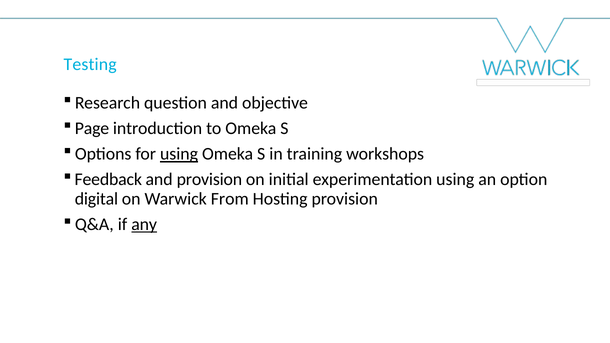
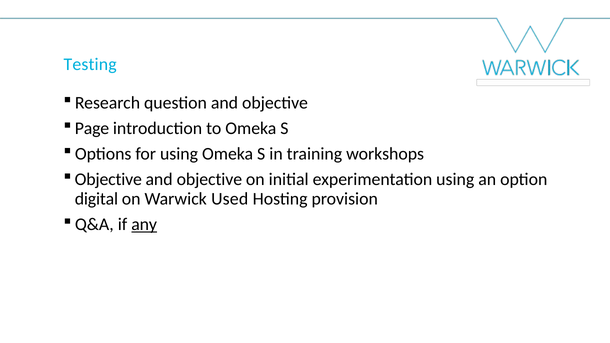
using underline: present -> none (179, 154)
Feedback: Feedback -> Objective (108, 180)
provision: provision -> objective (209, 180)
From: From -> Used (230, 199)
